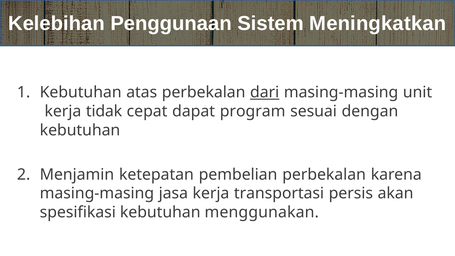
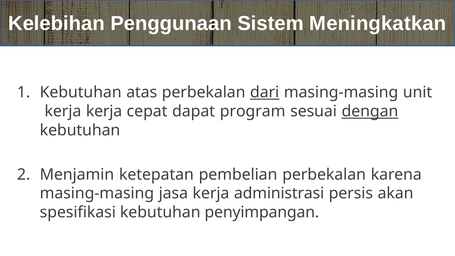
kerja tidak: tidak -> kerja (104, 111)
dengan underline: none -> present (370, 111)
transportasi: transportasi -> administrasi (279, 193)
menggunakan: menggunakan -> penyimpangan (262, 212)
